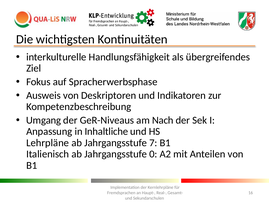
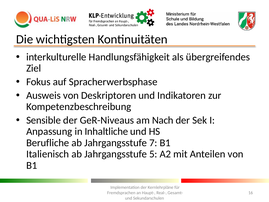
Umgang: Umgang -> Sensible (44, 120)
Lehrpläne: Lehrpläne -> Berufliche (48, 143)
0: 0 -> 5 (153, 154)
